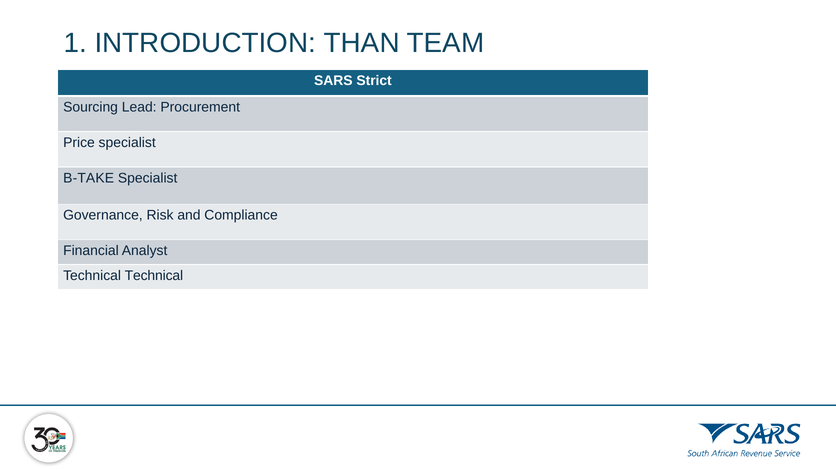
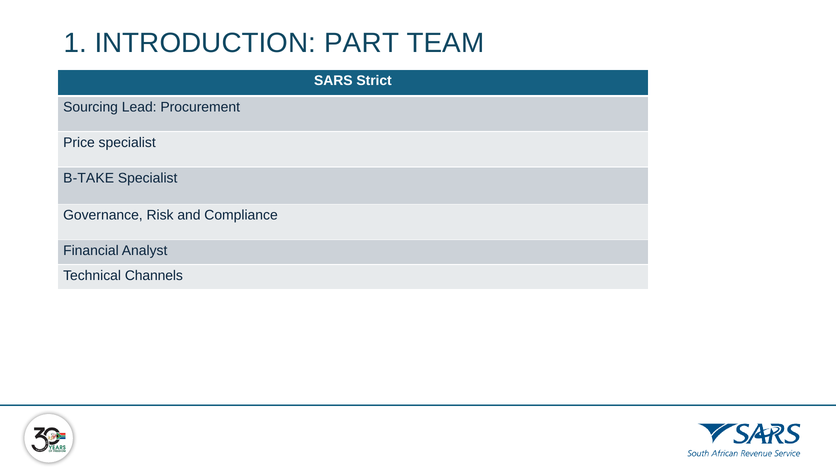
THAN: THAN -> PART (362, 43)
Technical Technical: Technical -> Channels (154, 276)
